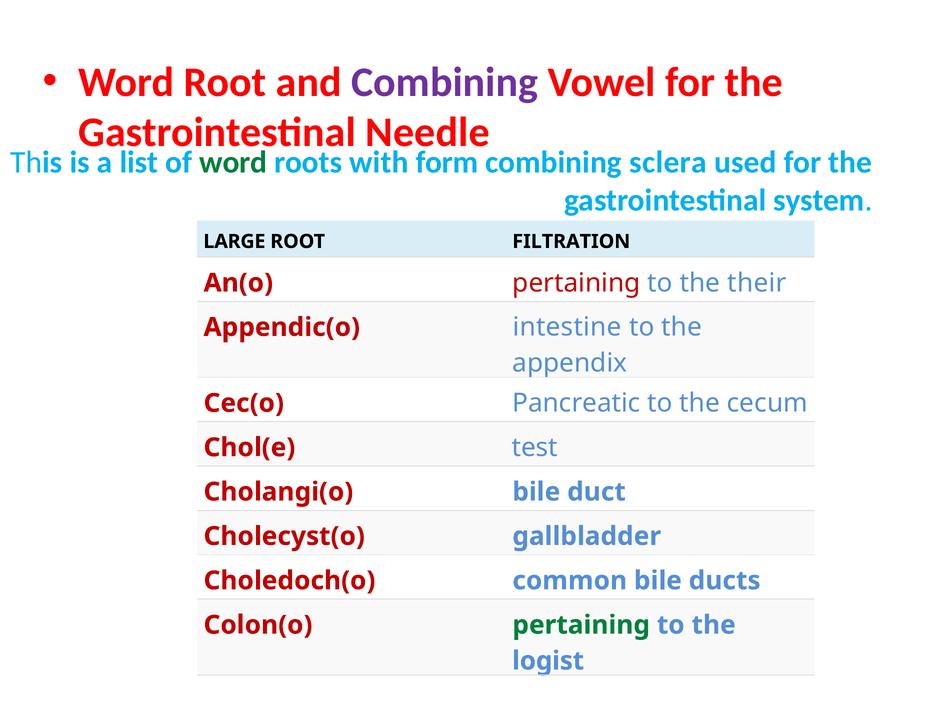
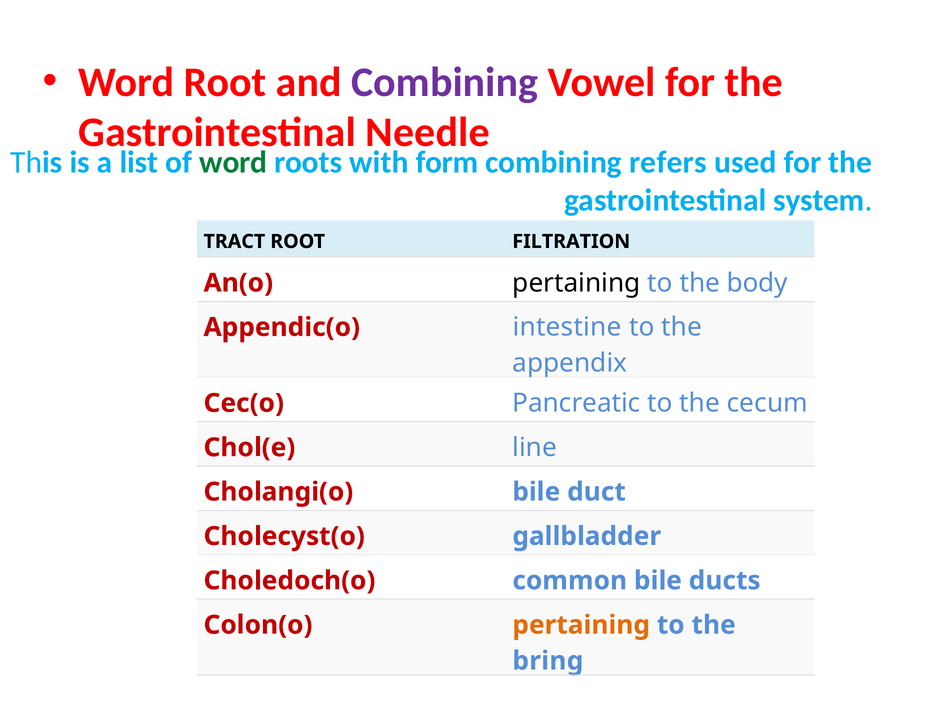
sclera: sclera -> refers (668, 162)
LARGE: LARGE -> TRACT (234, 241)
pertaining colour: red -> black (576, 283)
their: their -> body (757, 283)
test: test -> line (535, 447)
pertaining colour: green -> orange (581, 625)
logist: logist -> bring (548, 661)
